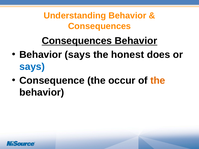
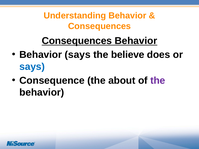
honest: honest -> believe (128, 55)
occur: occur -> about (122, 81)
the colour: orange -> purple (158, 81)
